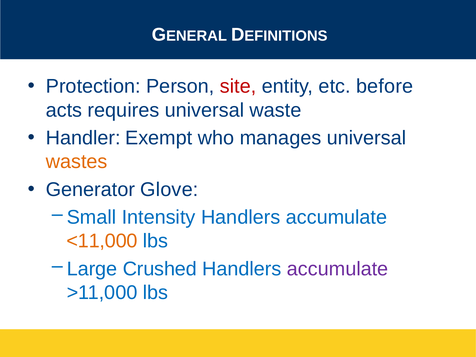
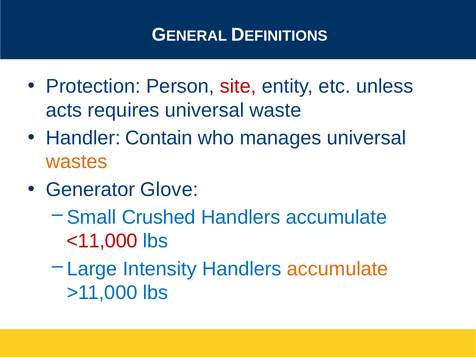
before: before -> unless (385, 86)
Exempt: Exempt -> Contain (159, 138)
Intensity: Intensity -> Crushed (159, 217)
<11,000 colour: orange -> red (102, 241)
Crushed: Crushed -> Intensity (160, 269)
accumulate colour: purple -> orange (338, 269)
